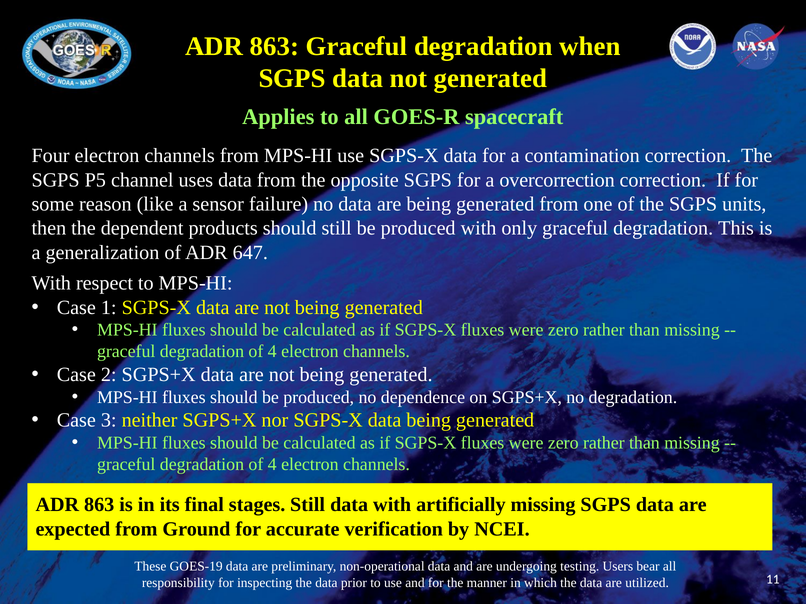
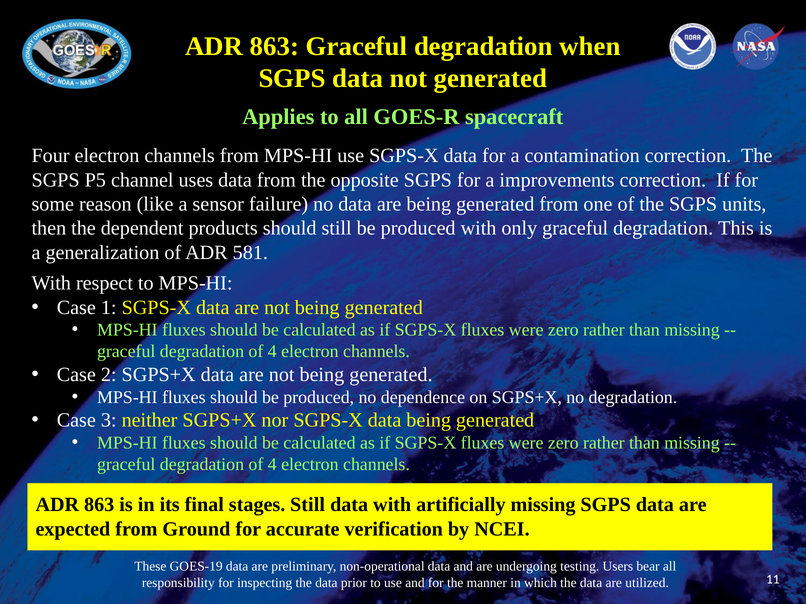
overcorrection: overcorrection -> improvements (557, 180)
647: 647 -> 581 (250, 253)
